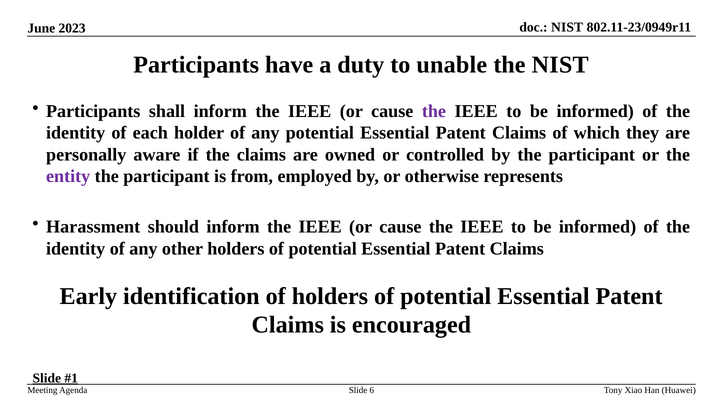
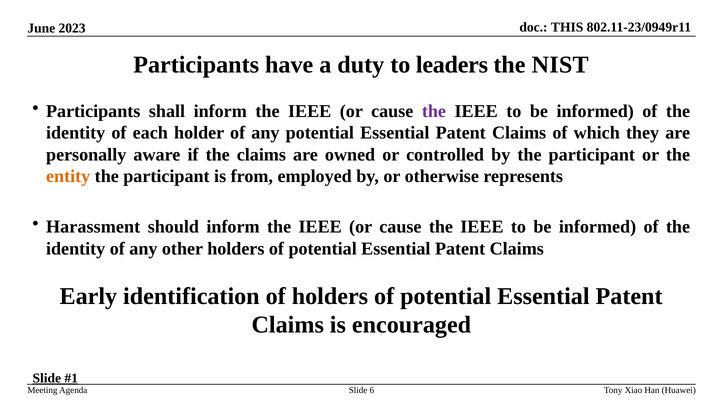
NIST: NIST -> THIS (567, 27)
unable: unable -> leaders (452, 65)
entity colour: purple -> orange (68, 176)
